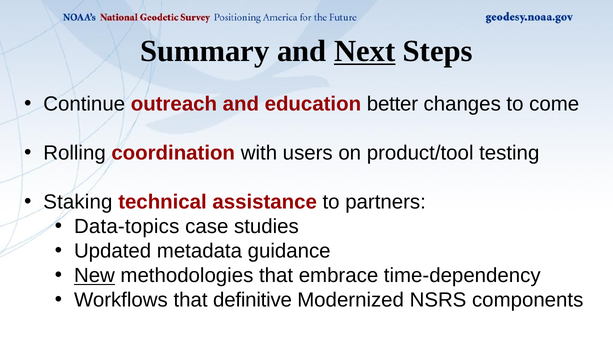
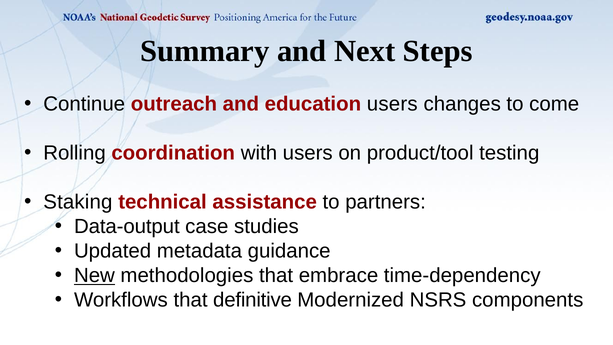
Next underline: present -> none (365, 51)
education better: better -> users (392, 104)
Data-topics: Data-topics -> Data-output (127, 227)
